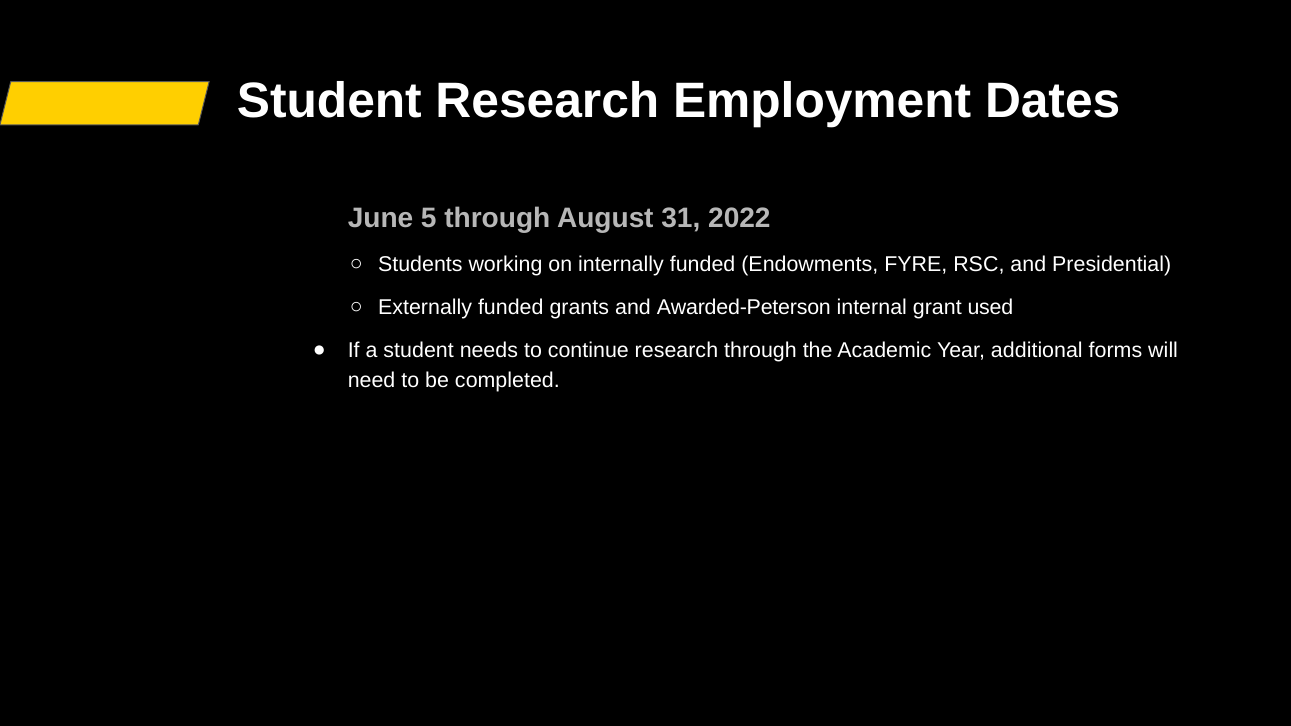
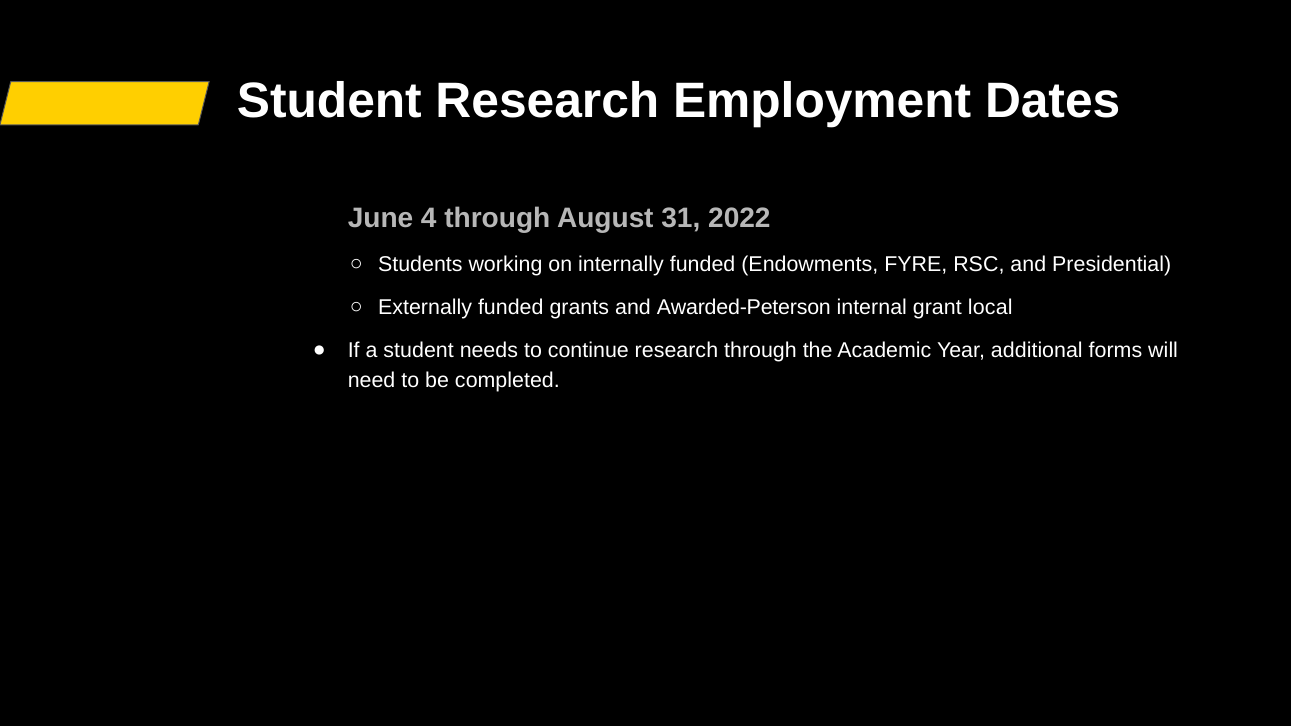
5: 5 -> 4 (429, 218)
used: used -> local (990, 308)
